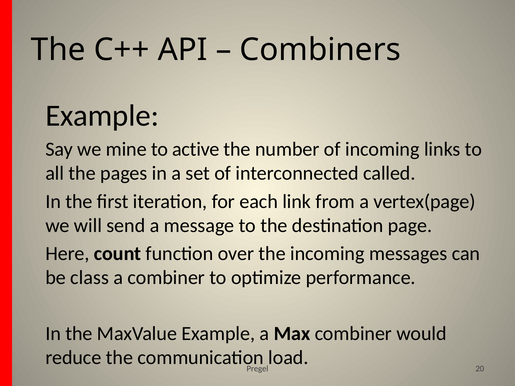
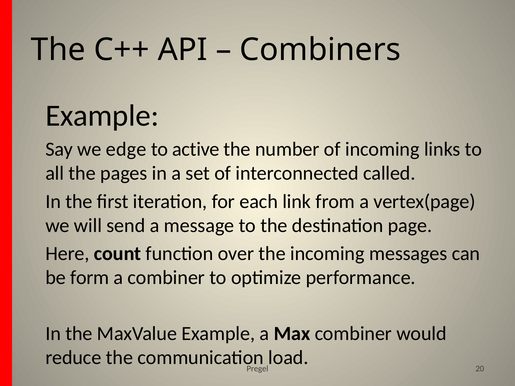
mine: mine -> edge (126, 149)
class: class -> form (90, 278)
